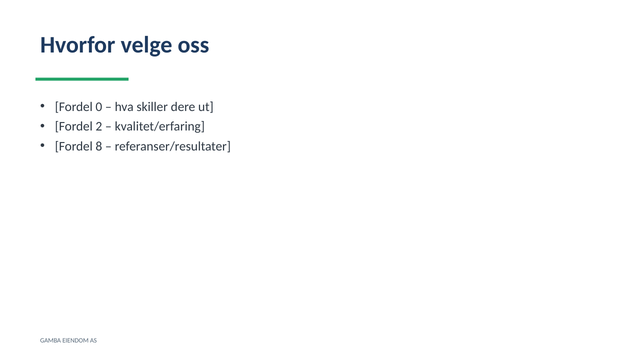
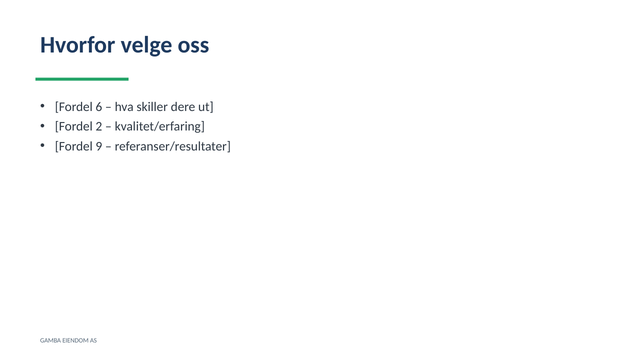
0: 0 -> 6 (99, 107)
8: 8 -> 9 (99, 146)
